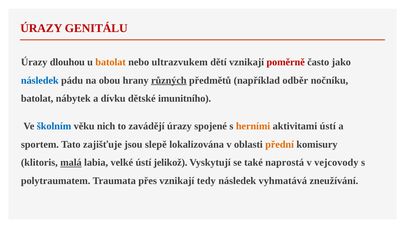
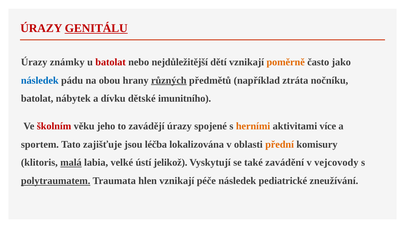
GENITÁLU underline: none -> present (96, 28)
dlouhou: dlouhou -> známky (67, 62)
batolat colour: orange -> red (111, 62)
ultrazvukem: ultrazvukem -> nejdůležitější (180, 62)
poměrně colour: red -> orange (286, 62)
odběr: odběr -> ztráta (295, 80)
školním colour: blue -> red (54, 126)
nich: nich -> jeho (106, 126)
aktivitami ústí: ústí -> více (328, 126)
slepě: slepě -> léčba (156, 144)
naprostá: naprostá -> zavádění (285, 162)
polytraumatem underline: none -> present (56, 181)
přes: přes -> hlen (148, 181)
tedy: tedy -> péče (206, 181)
vyhmatává: vyhmatává -> pediatrické (283, 181)
